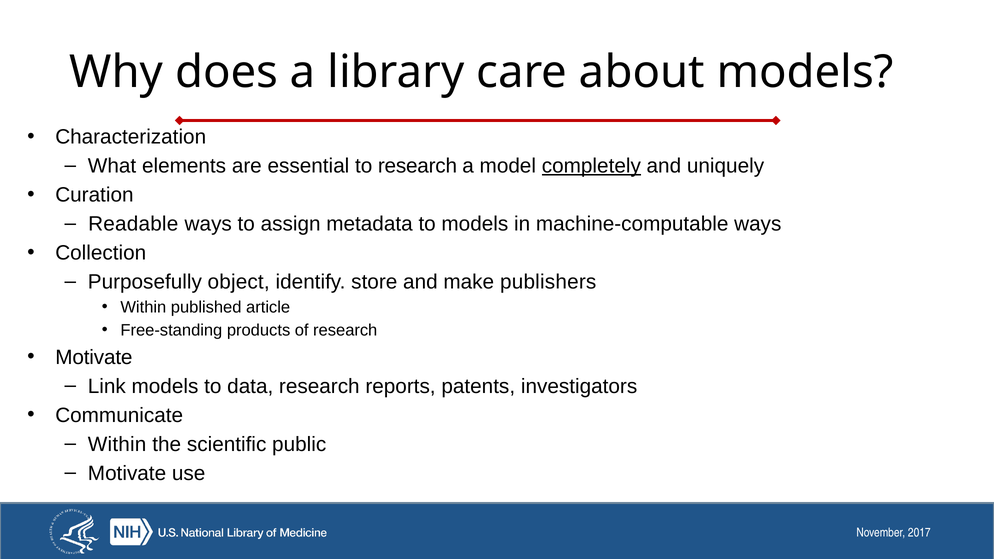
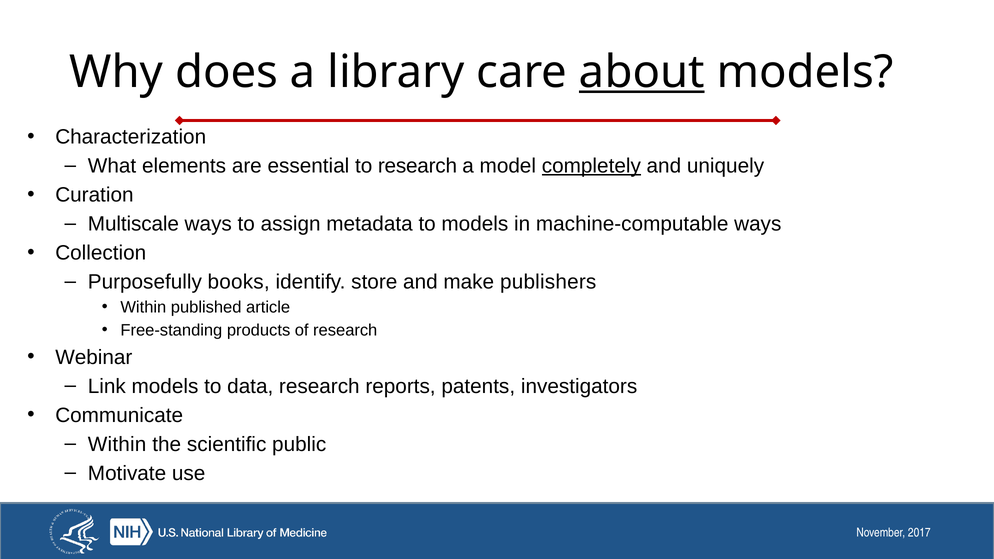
about underline: none -> present (642, 72)
Readable: Readable -> Multiscale (133, 224)
object: object -> books (239, 282)
Motivate: Motivate -> Webinar (94, 357)
